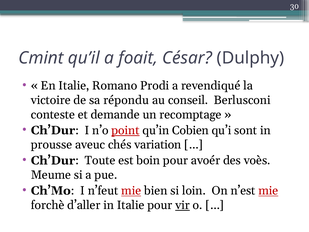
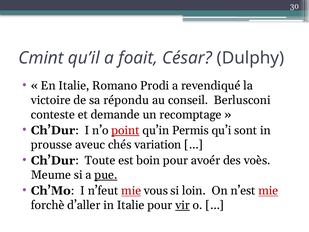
Cobien: Cobien -> Permis (190, 130)
pue underline: none -> present (106, 175)
bien: bien -> vous (156, 190)
